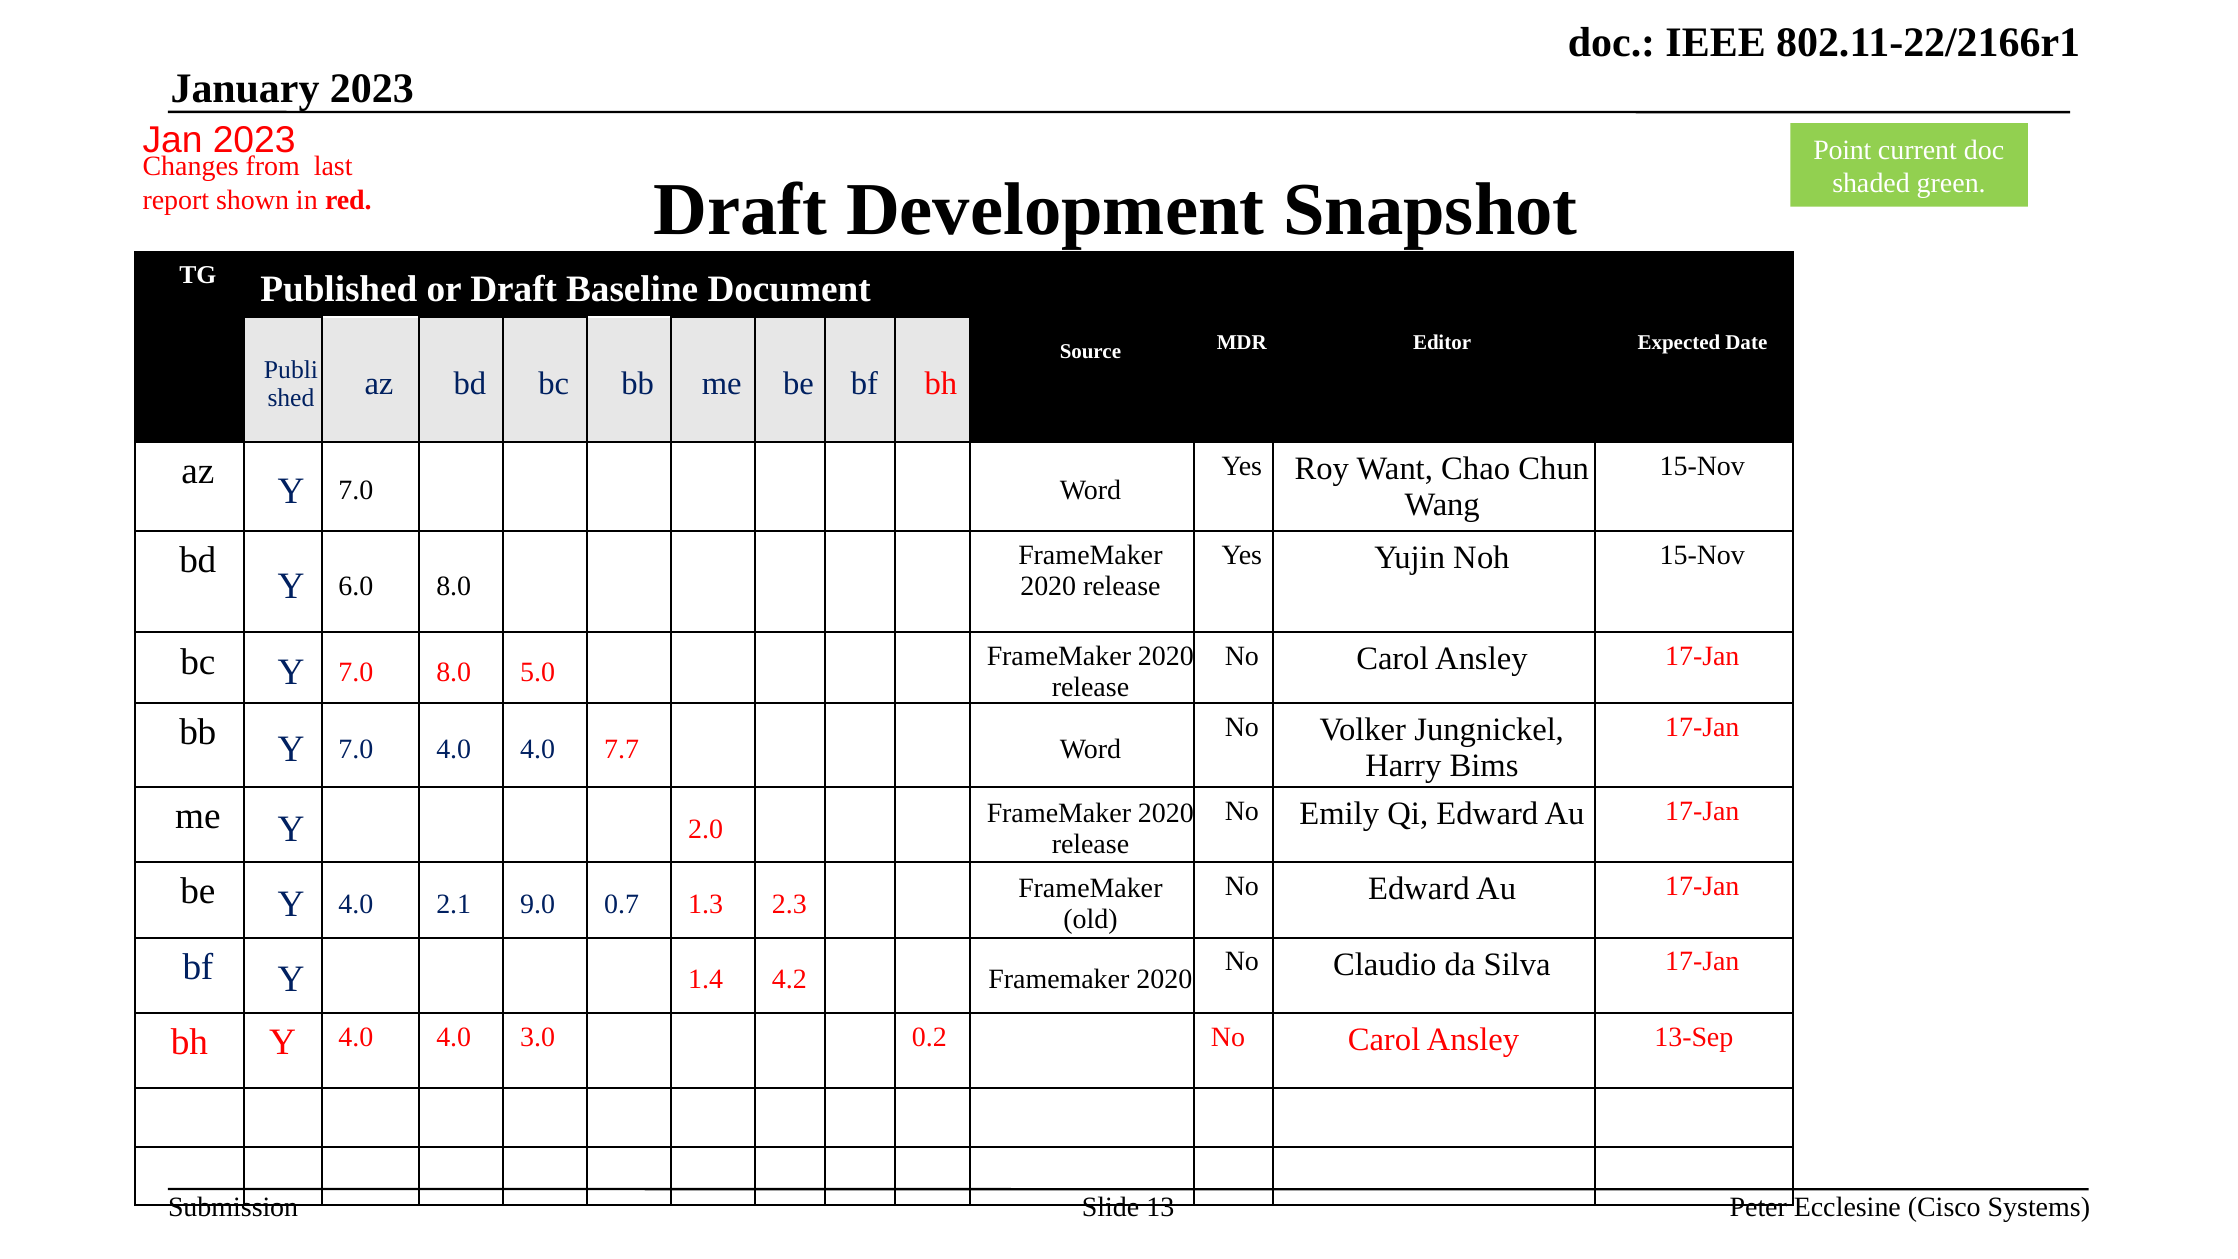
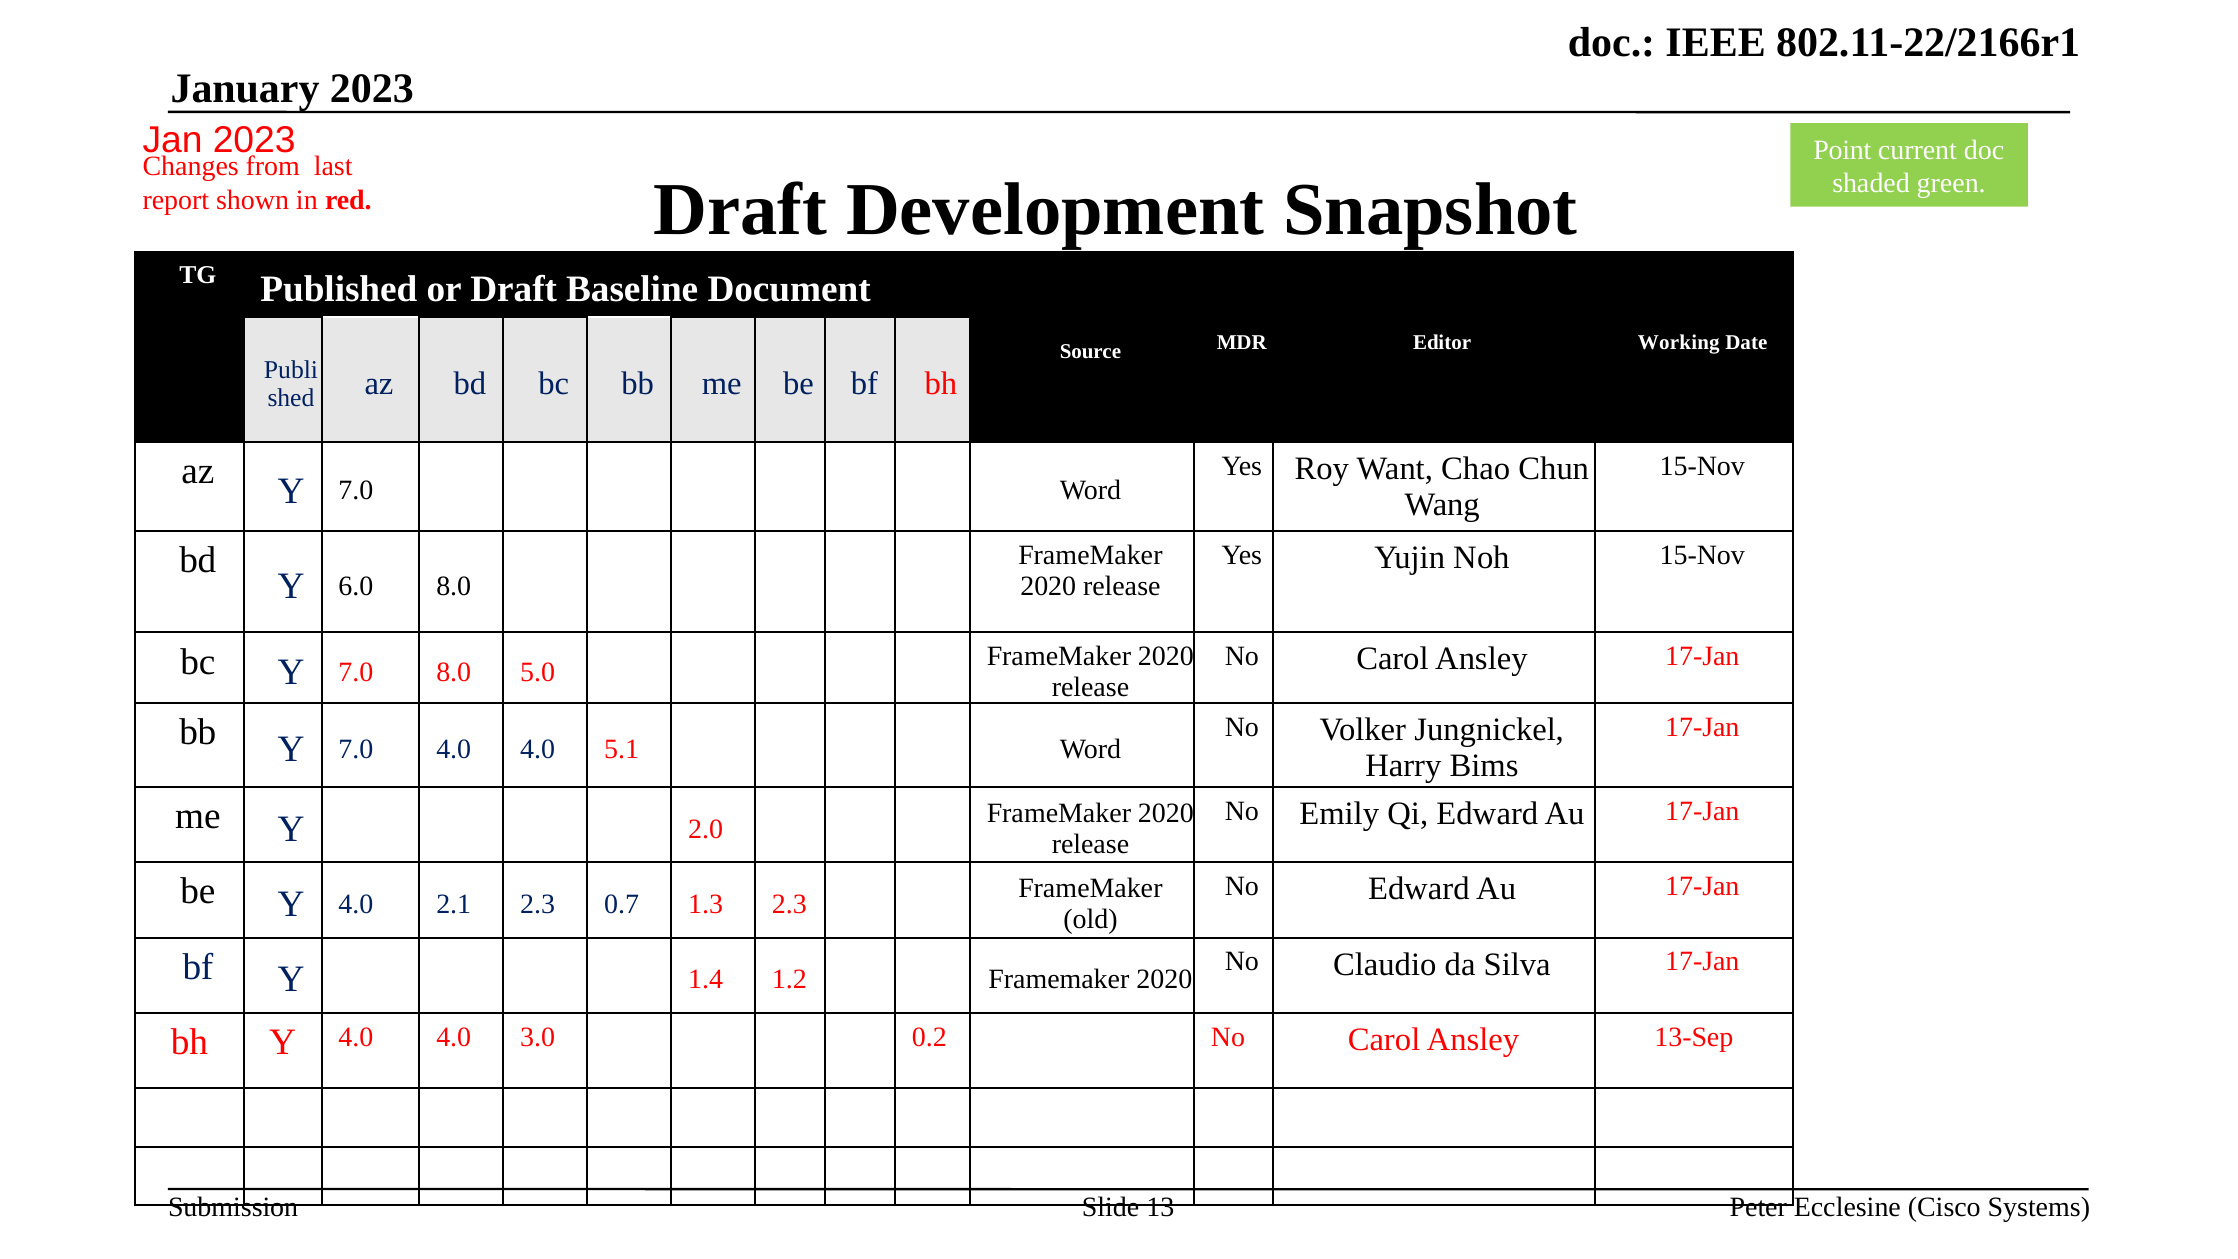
Expected: Expected -> Working (1679, 342)
7.7: 7.7 -> 5.1 (622, 749)
2.1 9.0: 9.0 -> 2.3 (538, 904)
4.2: 4.2 -> 1.2 (789, 979)
